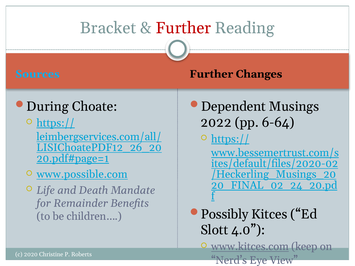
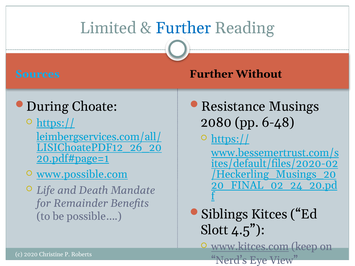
Bracket: Bracket -> Limited (108, 28)
Further colour: red -> blue (183, 28)
Changes: Changes -> Without (259, 74)
Dependent: Dependent -> Resistance (233, 107)
2022: 2022 -> 2080 (216, 123)
6-64: 6-64 -> 6-48 (278, 123)
Possibly: Possibly -> Siblings (225, 214)
children…: children… -> possible… (94, 217)
4.0: 4.0 -> 4.5 (248, 230)
